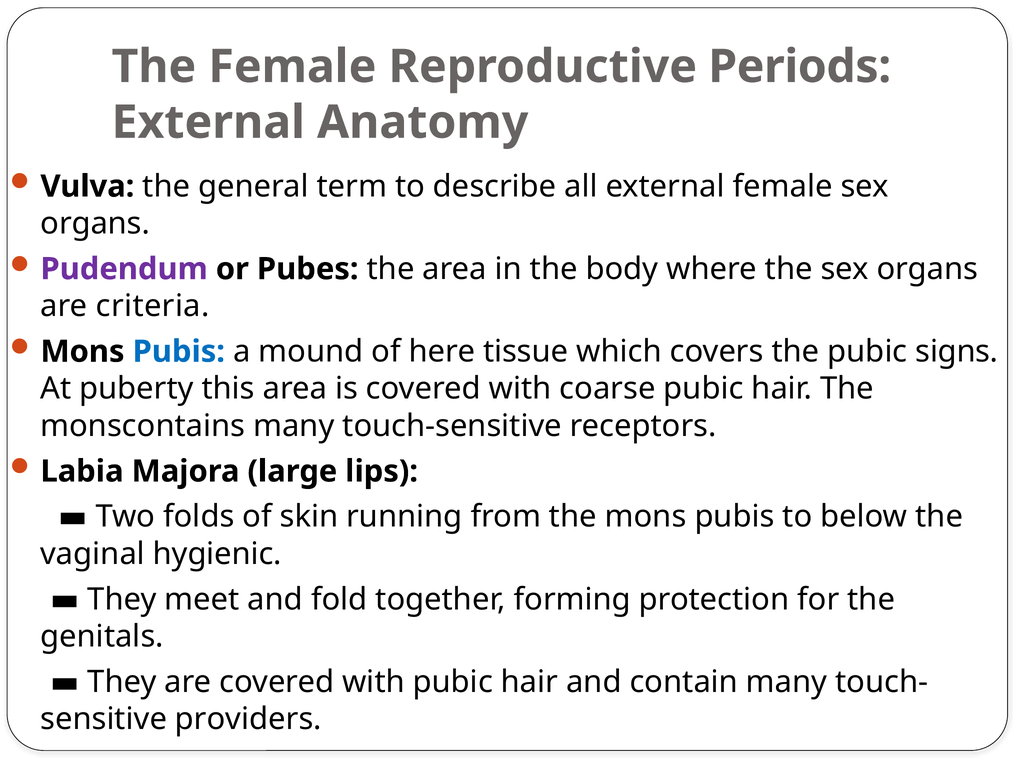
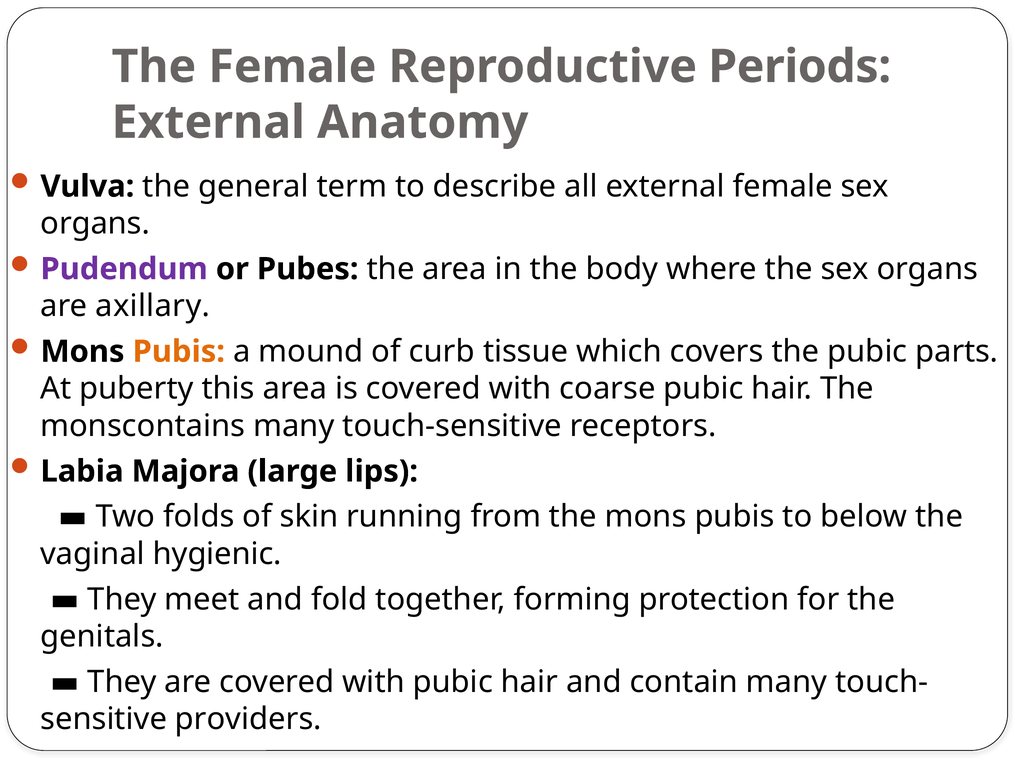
criteria: criteria -> axillary (153, 306)
Pubis colour: blue -> orange (179, 352)
here: here -> curb (442, 352)
signs: signs -> parts (957, 352)
